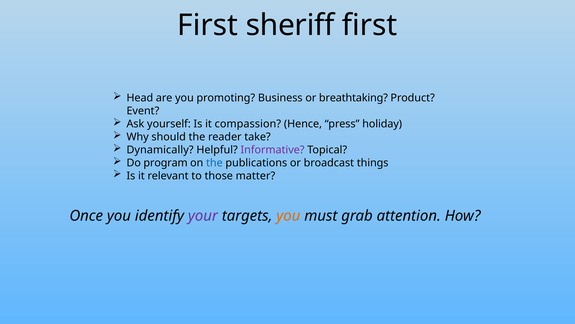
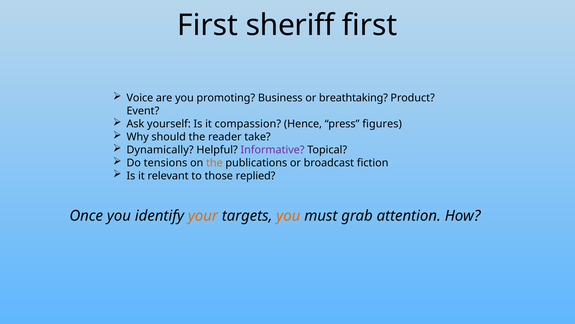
Head: Head -> Voice (140, 98)
holiday: holiday -> figures (382, 124)
program: program -> tensions (165, 163)
the colour: blue -> orange (214, 163)
things: things -> fiction (373, 163)
matter: matter -> replied (256, 176)
your colour: purple -> orange (203, 215)
